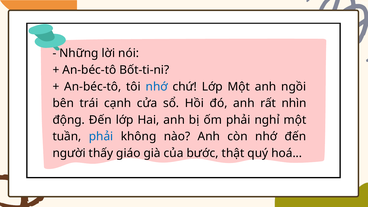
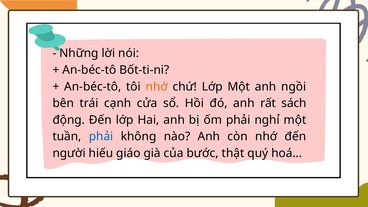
nhớ colour: blue -> orange (157, 87)
nhìn: nhìn -> sách (294, 103)
thấy: thấy -> hiếu (101, 153)
